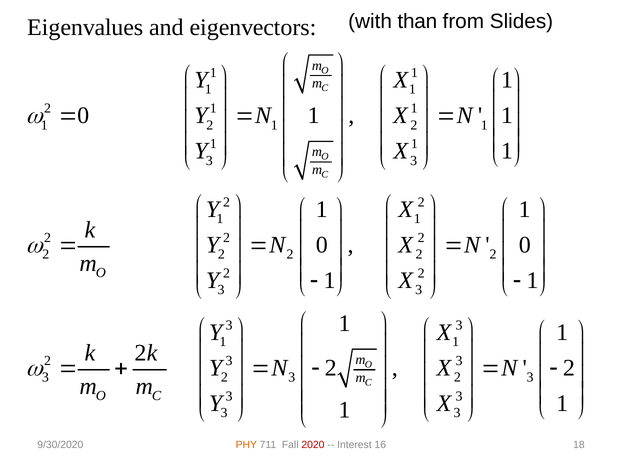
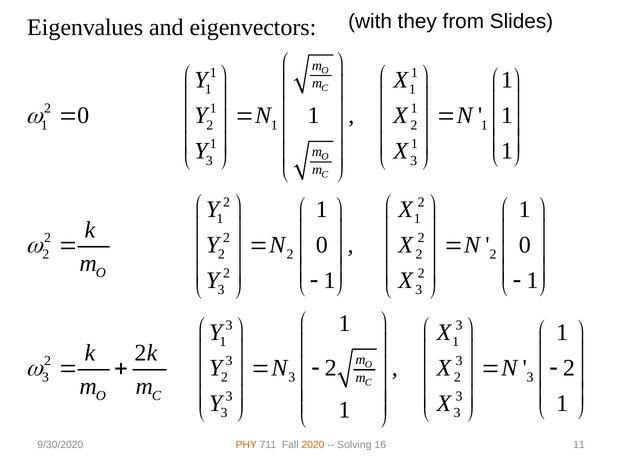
than: than -> they (417, 21)
2020 colour: red -> orange (313, 445)
Interest: Interest -> Solving (354, 445)
18: 18 -> 11 (579, 445)
